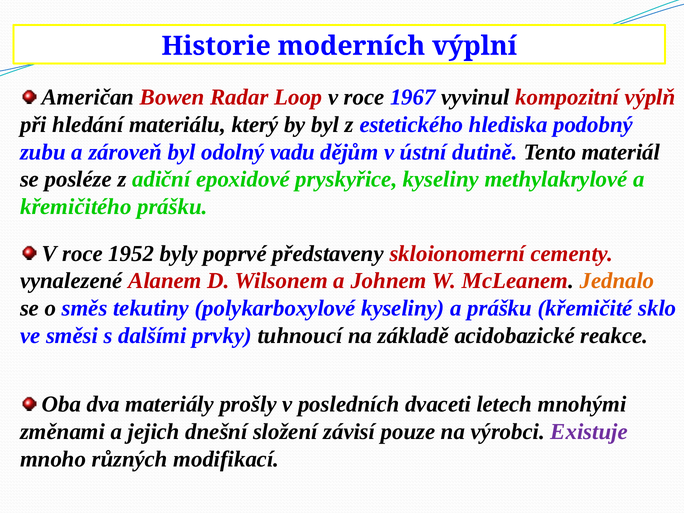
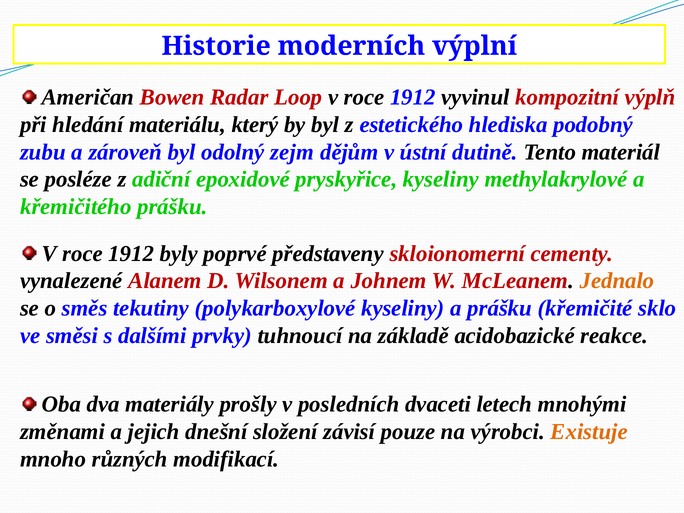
Loop v roce 1967: 1967 -> 1912 (413, 97)
vadu: vadu -> zejm (292, 152)
1952: 1952 -> 1912 (131, 254)
Existuje colour: purple -> orange (589, 432)
